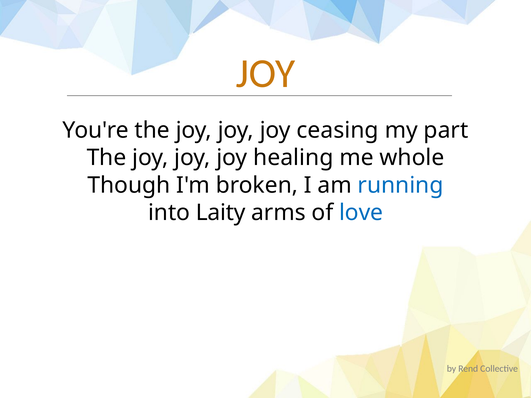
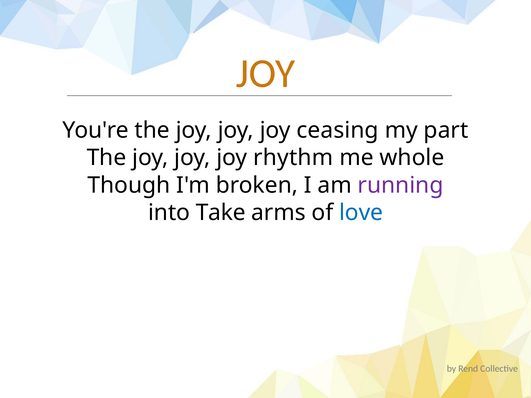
healing: healing -> rhythm (293, 158)
running colour: blue -> purple (401, 185)
Laity: Laity -> Take (221, 213)
